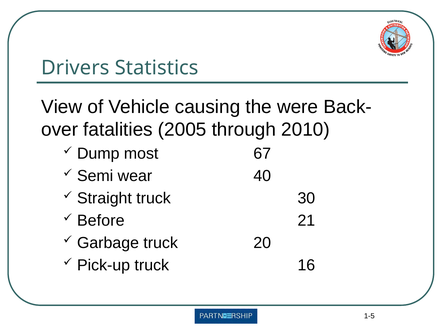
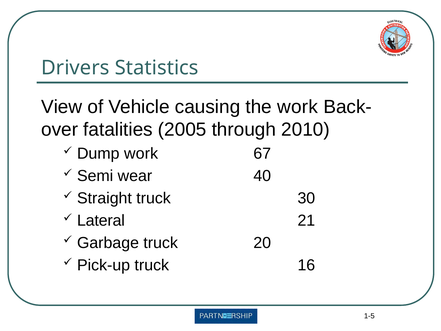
the were: were -> work (298, 107)
Dump most: most -> work (141, 154)
Before: Before -> Lateral (101, 220)
